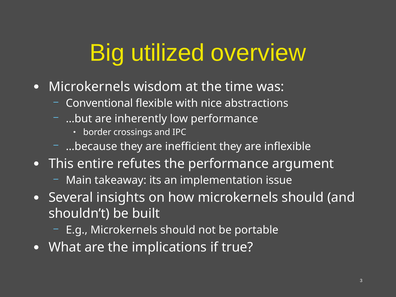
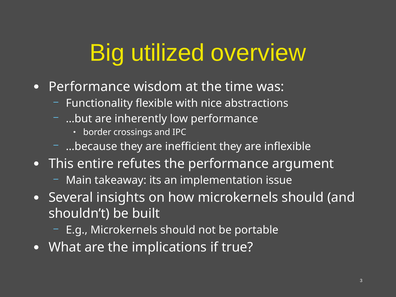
Microkernels: Microkernels -> Performance (89, 87)
Conventional: Conventional -> Functionality (99, 103)
